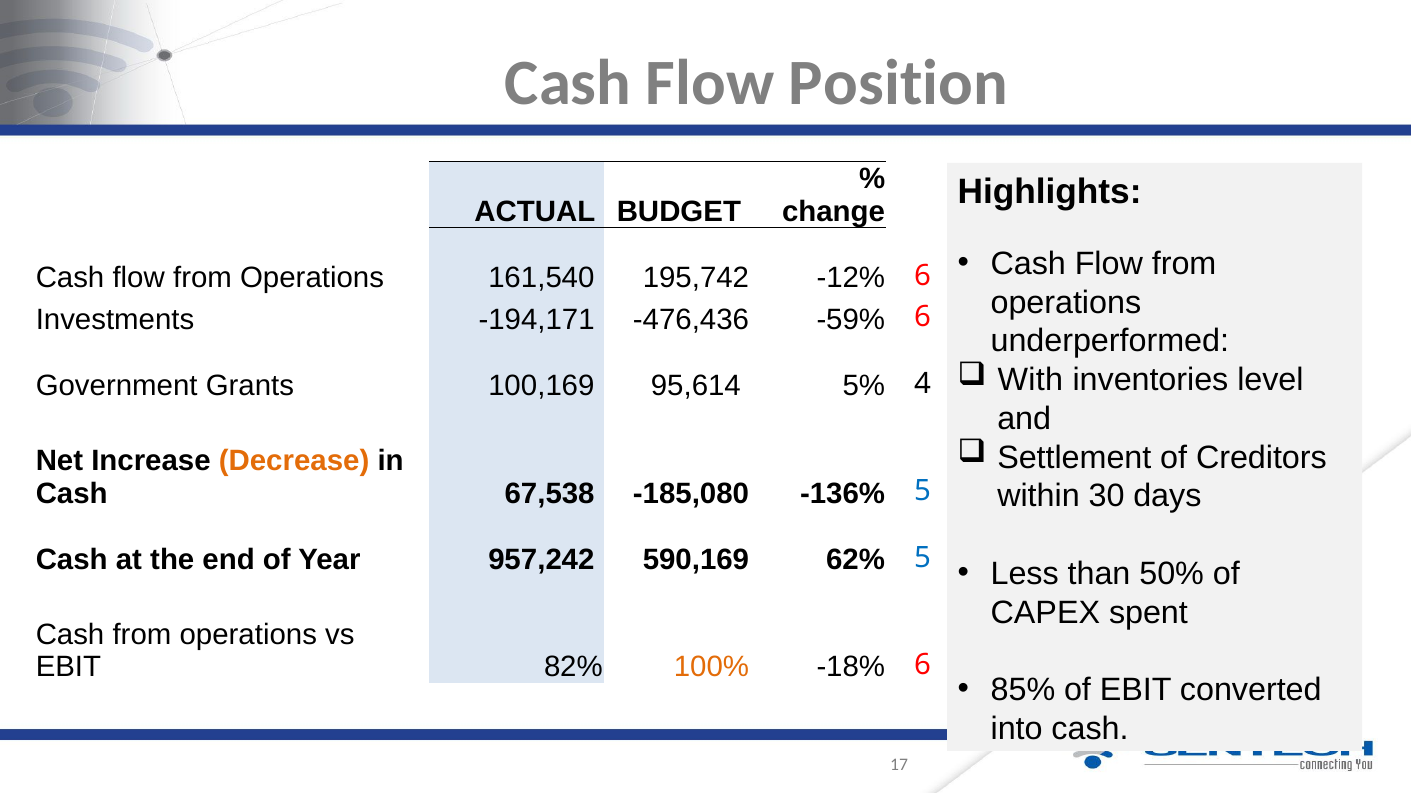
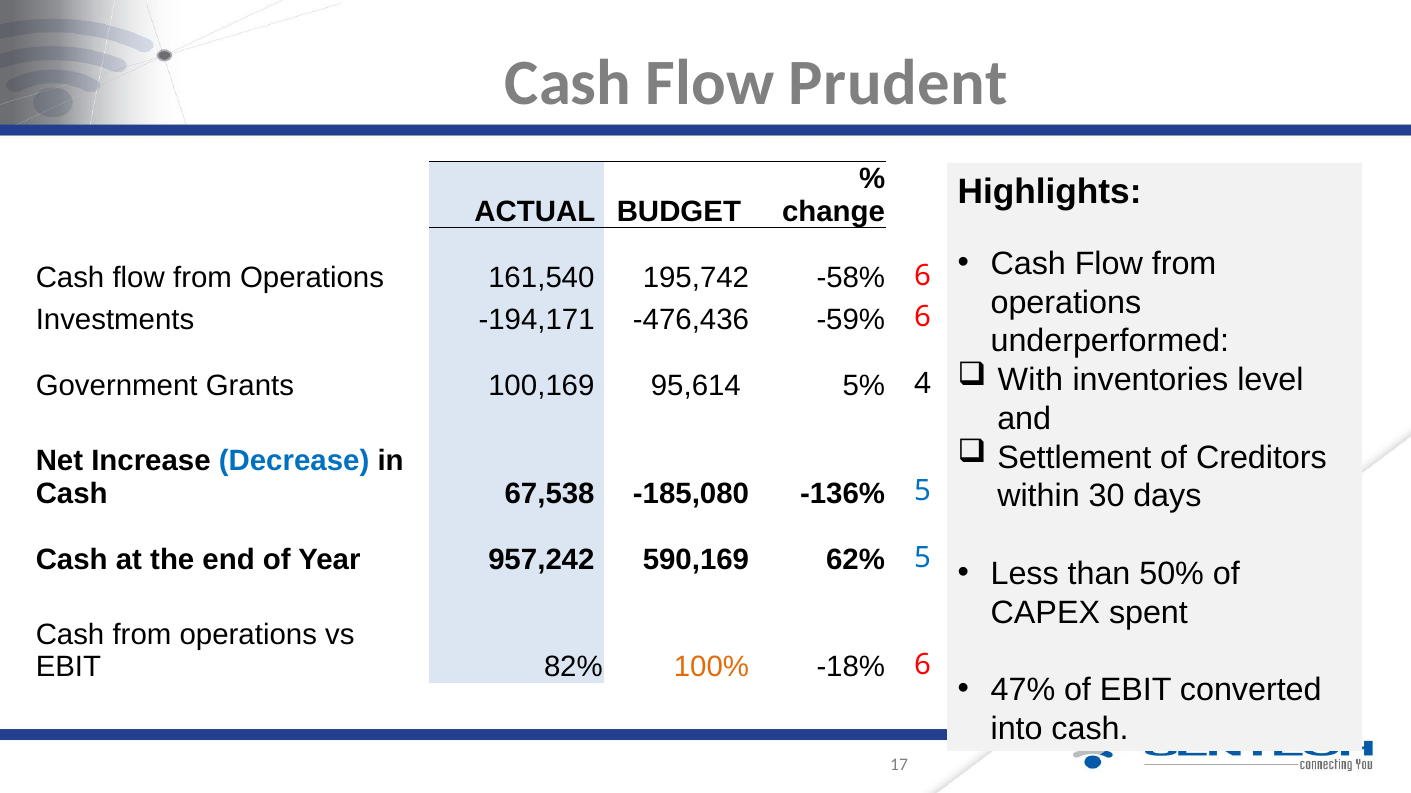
Position: Position -> Prudent (898, 83)
-12%: -12% -> -58% (851, 279)
Decrease colour: orange -> blue (294, 461)
85%: 85% -> 47% (1023, 691)
